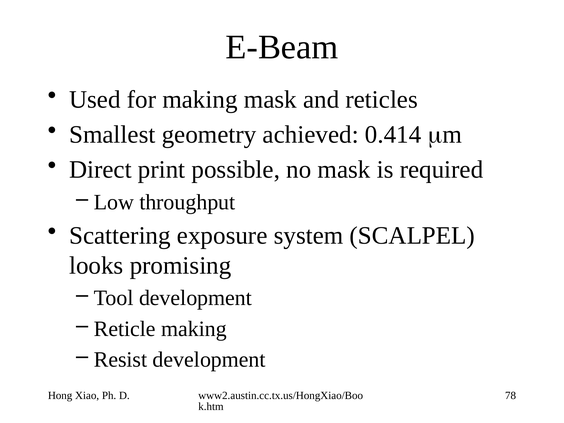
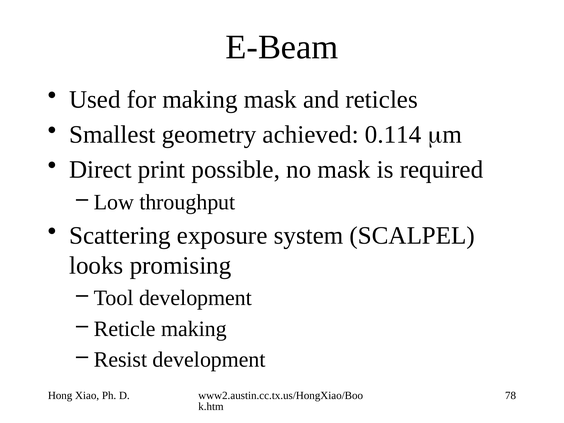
0.414: 0.414 -> 0.114 (393, 135)
